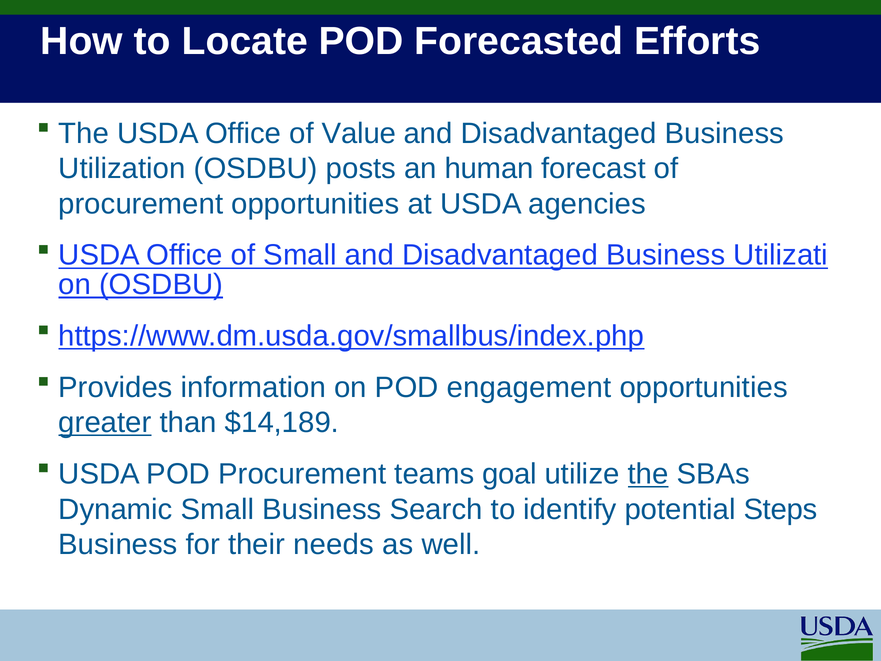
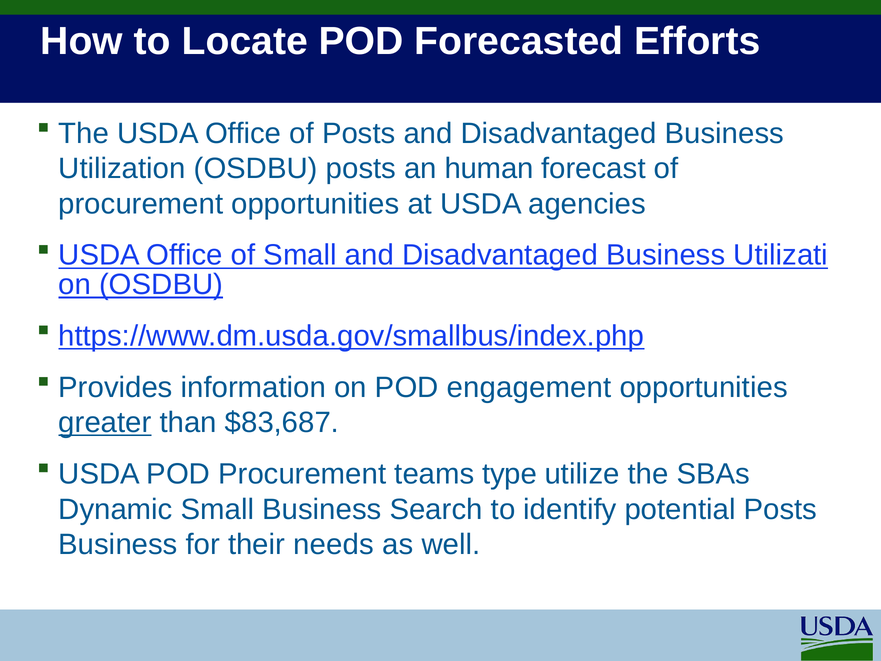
of Value: Value -> Posts (359, 133)
$14,189: $14,189 -> $83,687 (282, 423)
goal: goal -> type (510, 474)
the underline: present -> none (648, 474)
potential Steps: Steps -> Posts (780, 509)
